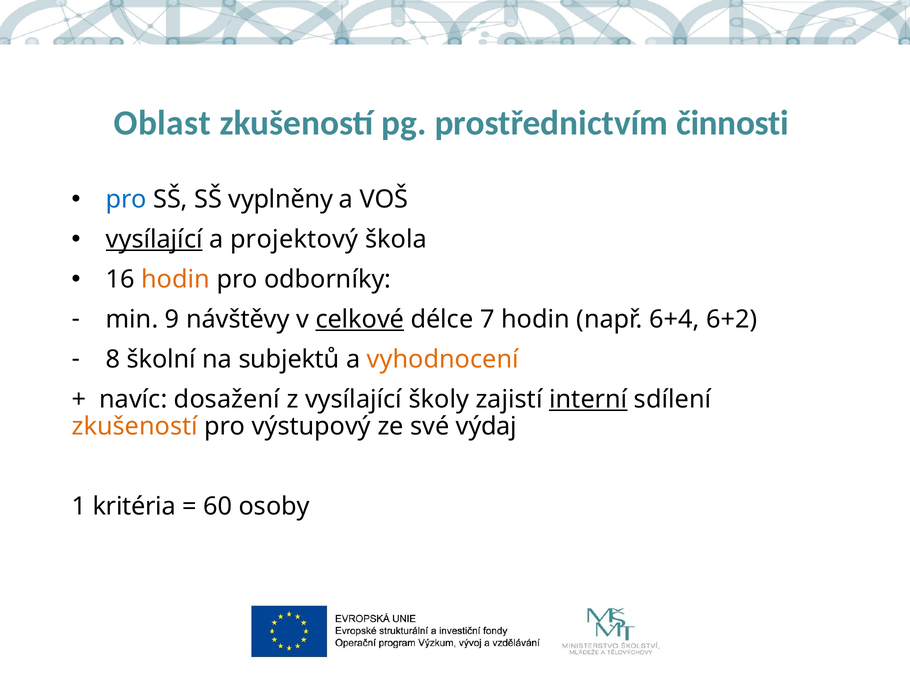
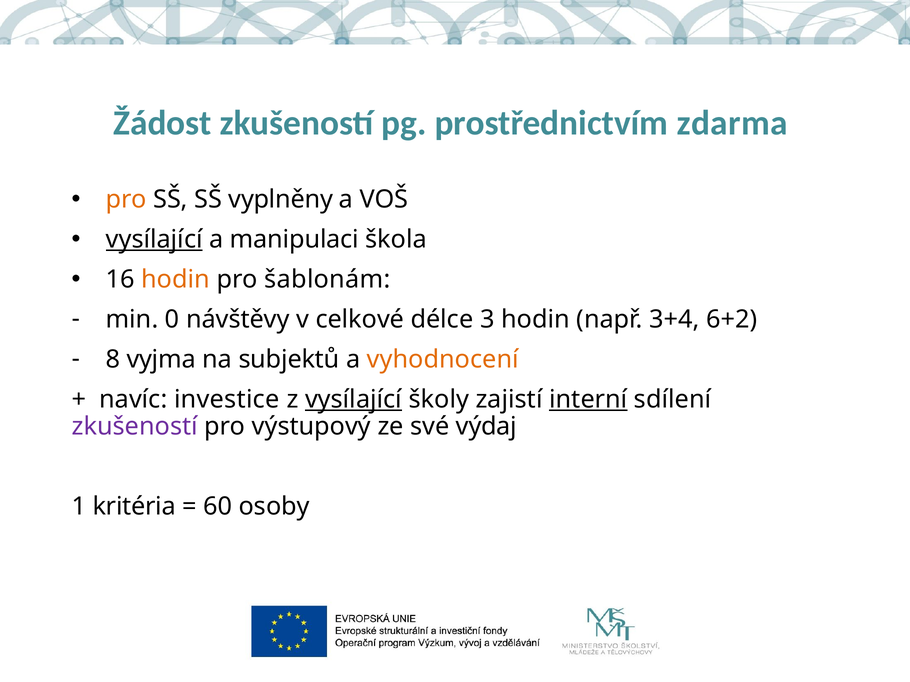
Oblast: Oblast -> Žádost (162, 123)
činnosti: činnosti -> zdarma (732, 123)
pro colour: blue -> orange (126, 200)
projektový: projektový -> manipulaci (294, 240)
odborníky: odborníky -> šablonám (327, 280)
9: 9 -> 0 (172, 320)
celkové underline: present -> none (360, 320)
7: 7 -> 3 (487, 320)
6+4: 6+4 -> 3+4 (674, 320)
školní: školní -> vyjma (161, 360)
dosažení: dosažení -> investice (227, 399)
vysílající underline: none -> present (354, 399)
zkušeností colour: orange -> purple (135, 427)
